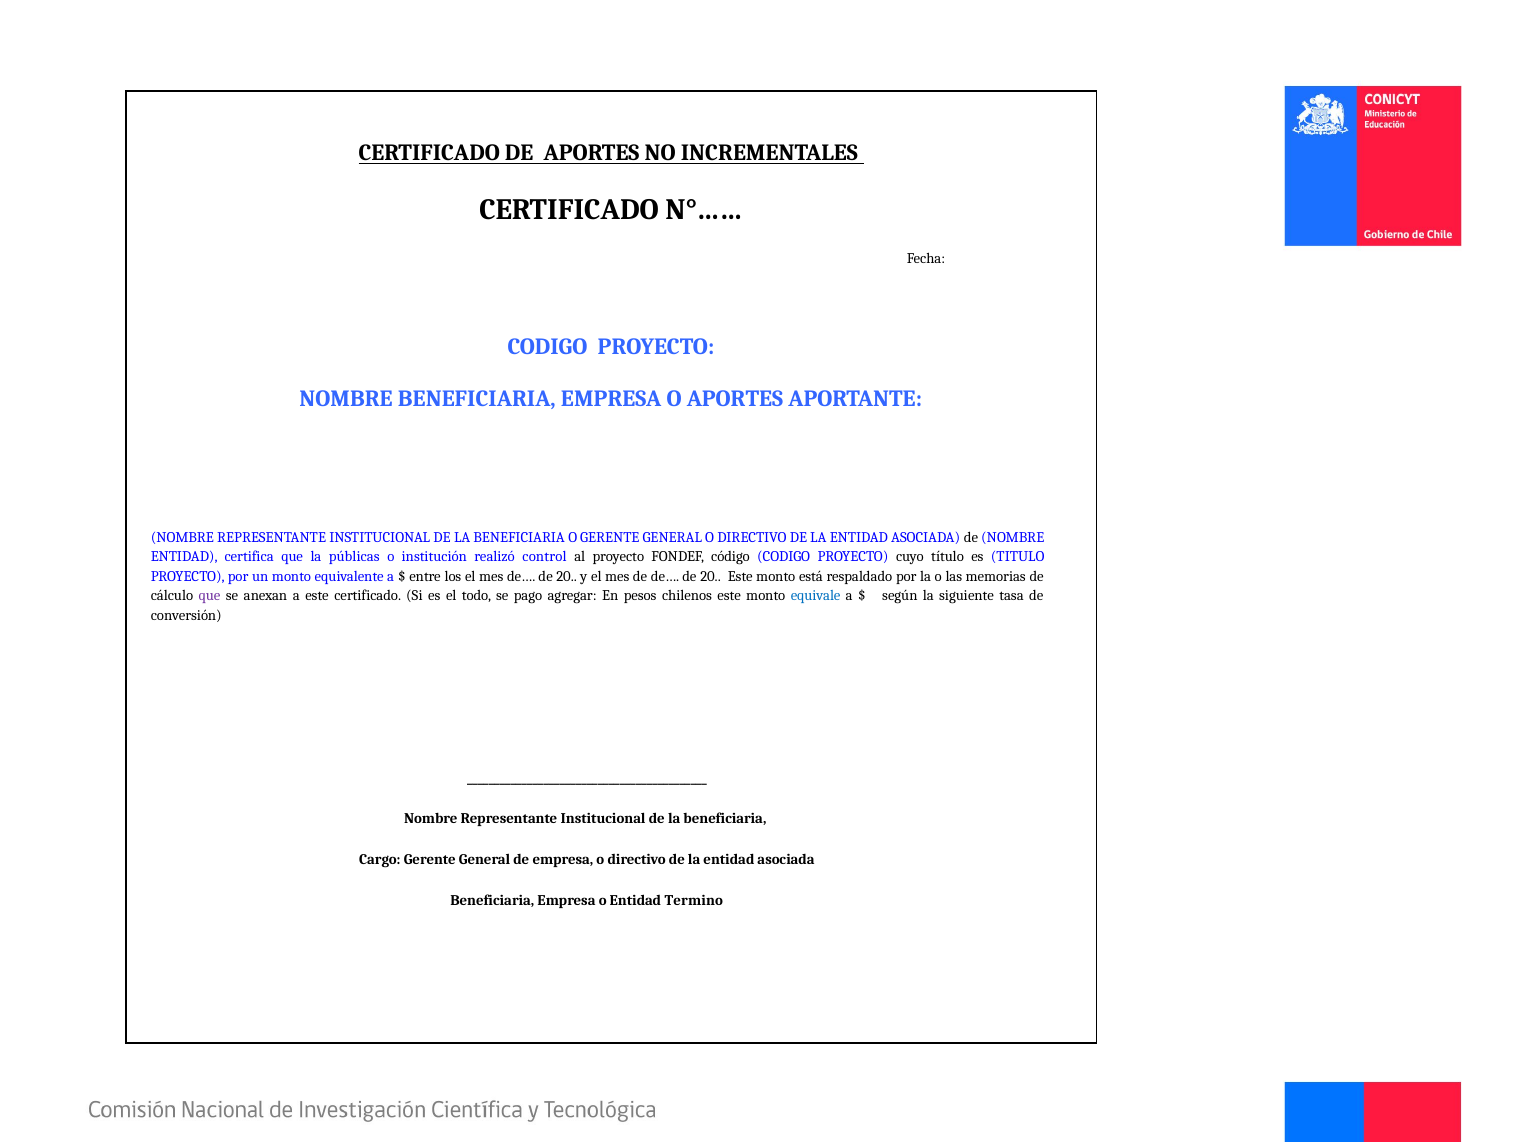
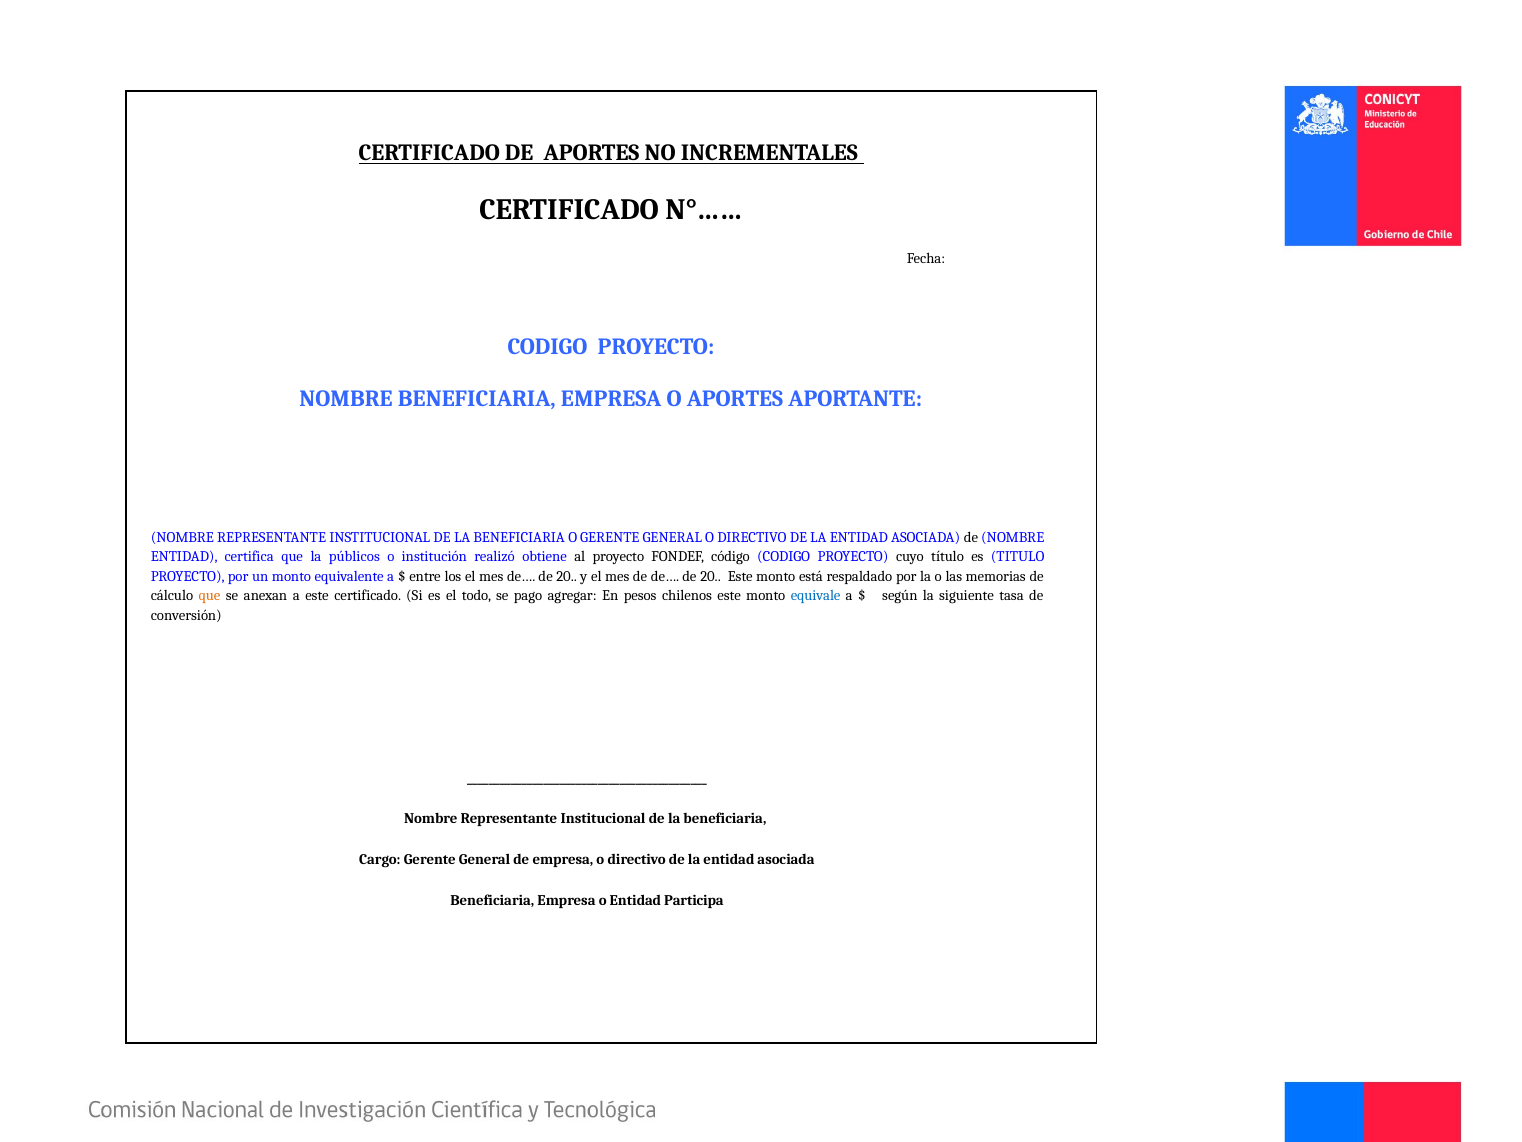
públicas: públicas -> públicos (354, 557)
control: control -> obtiene (545, 557)
que colour: purple -> orange (210, 596)
Termino: Termino -> Participa (694, 900)
